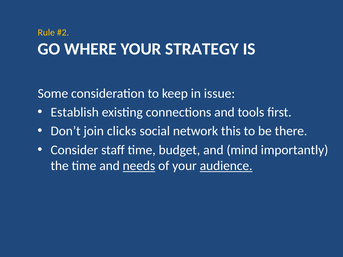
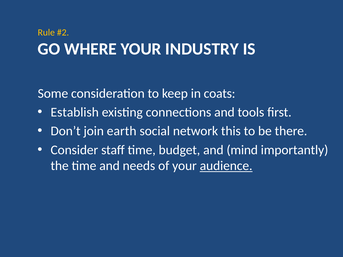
STRATEGY: STRATEGY -> INDUSTRY (202, 49)
issue: issue -> coats (220, 94)
clicks: clicks -> earth (122, 131)
needs underline: present -> none (139, 166)
